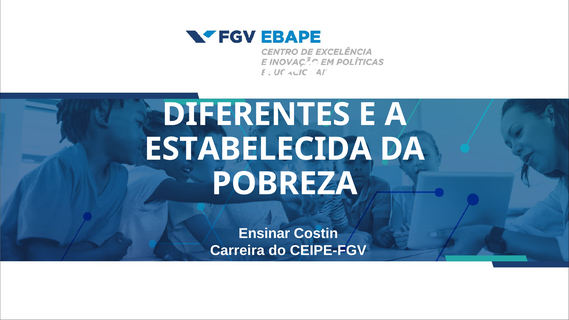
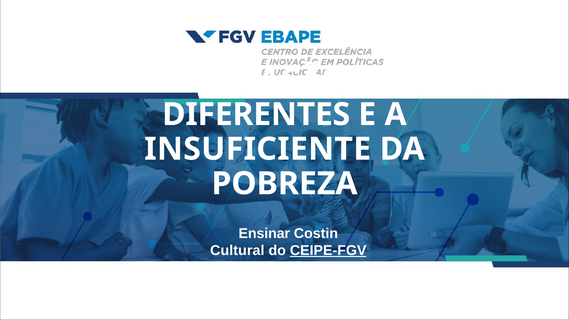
ESTABELECIDA: ESTABELECIDA -> INSUFICIENTE (258, 149)
Carreira: Carreira -> Cultural (237, 251)
CEIPE-FGV underline: none -> present (328, 251)
